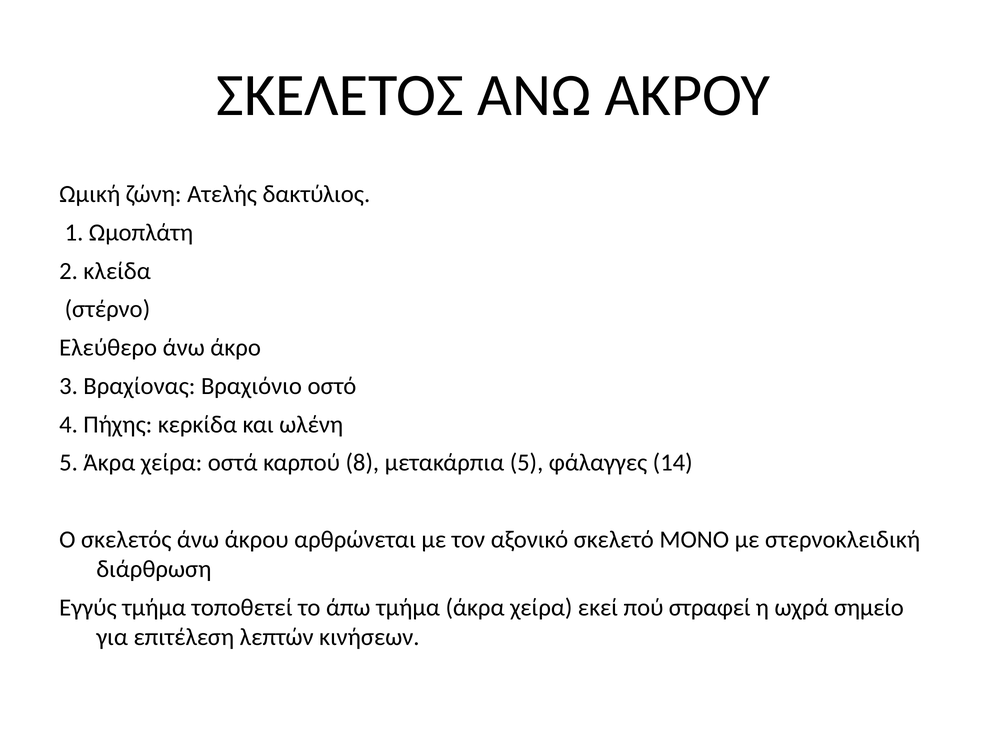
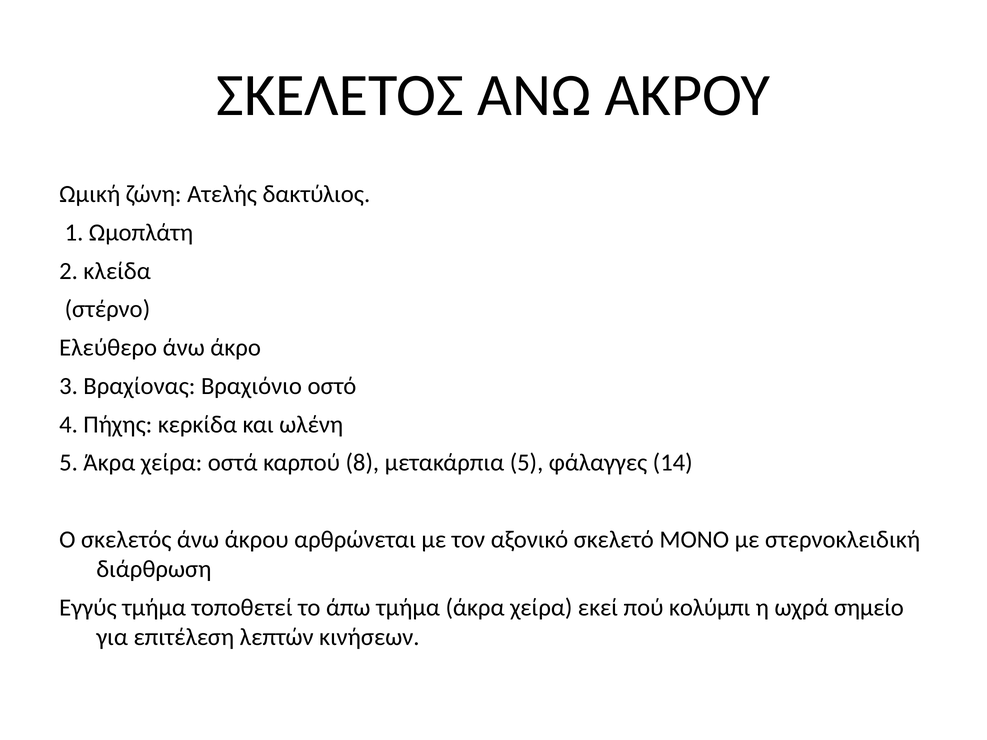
στραφεί: στραφεί -> κολύμπι (710, 608)
